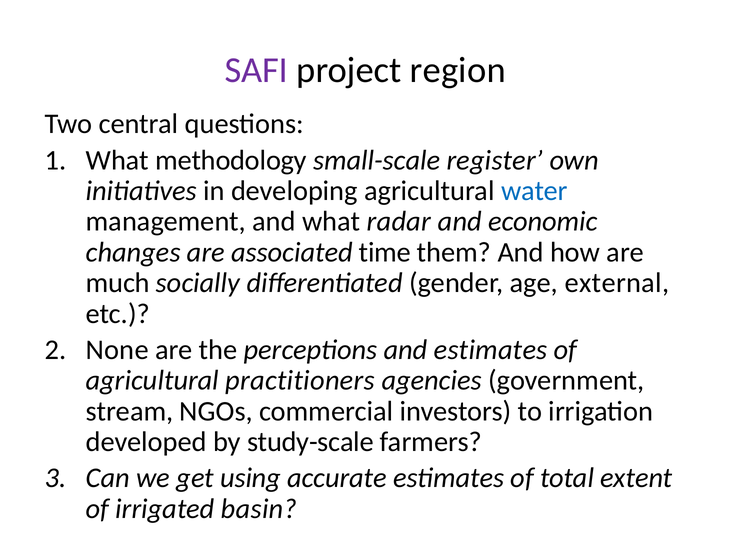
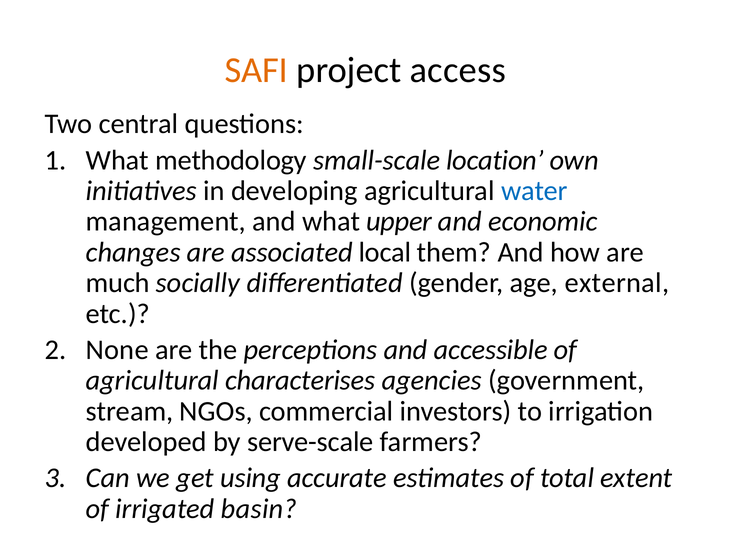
SAFI colour: purple -> orange (256, 70)
region: region -> access (458, 70)
register: register -> location (495, 160)
radar: radar -> upper (399, 222)
time: time -> local (385, 252)
and estimates: estimates -> accessible (491, 350)
practitioners: practitioners -> characterises (300, 381)
study-scale: study-scale -> serve-scale (310, 442)
